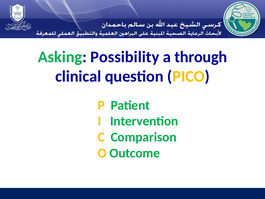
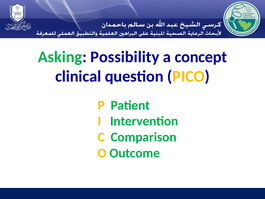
through: through -> concept (201, 57)
